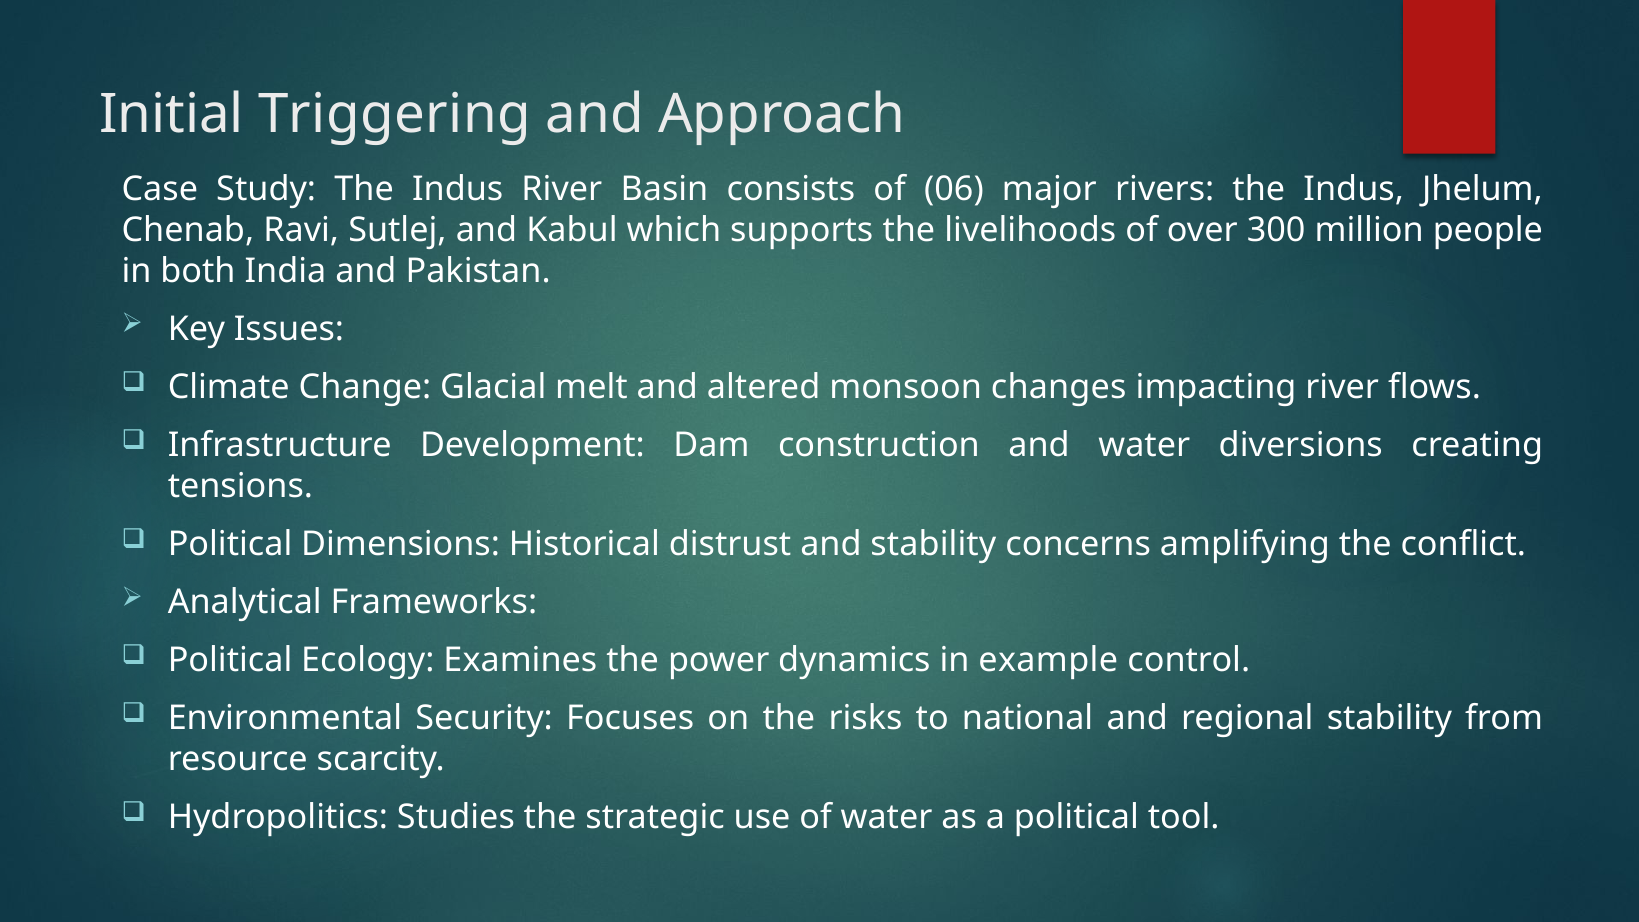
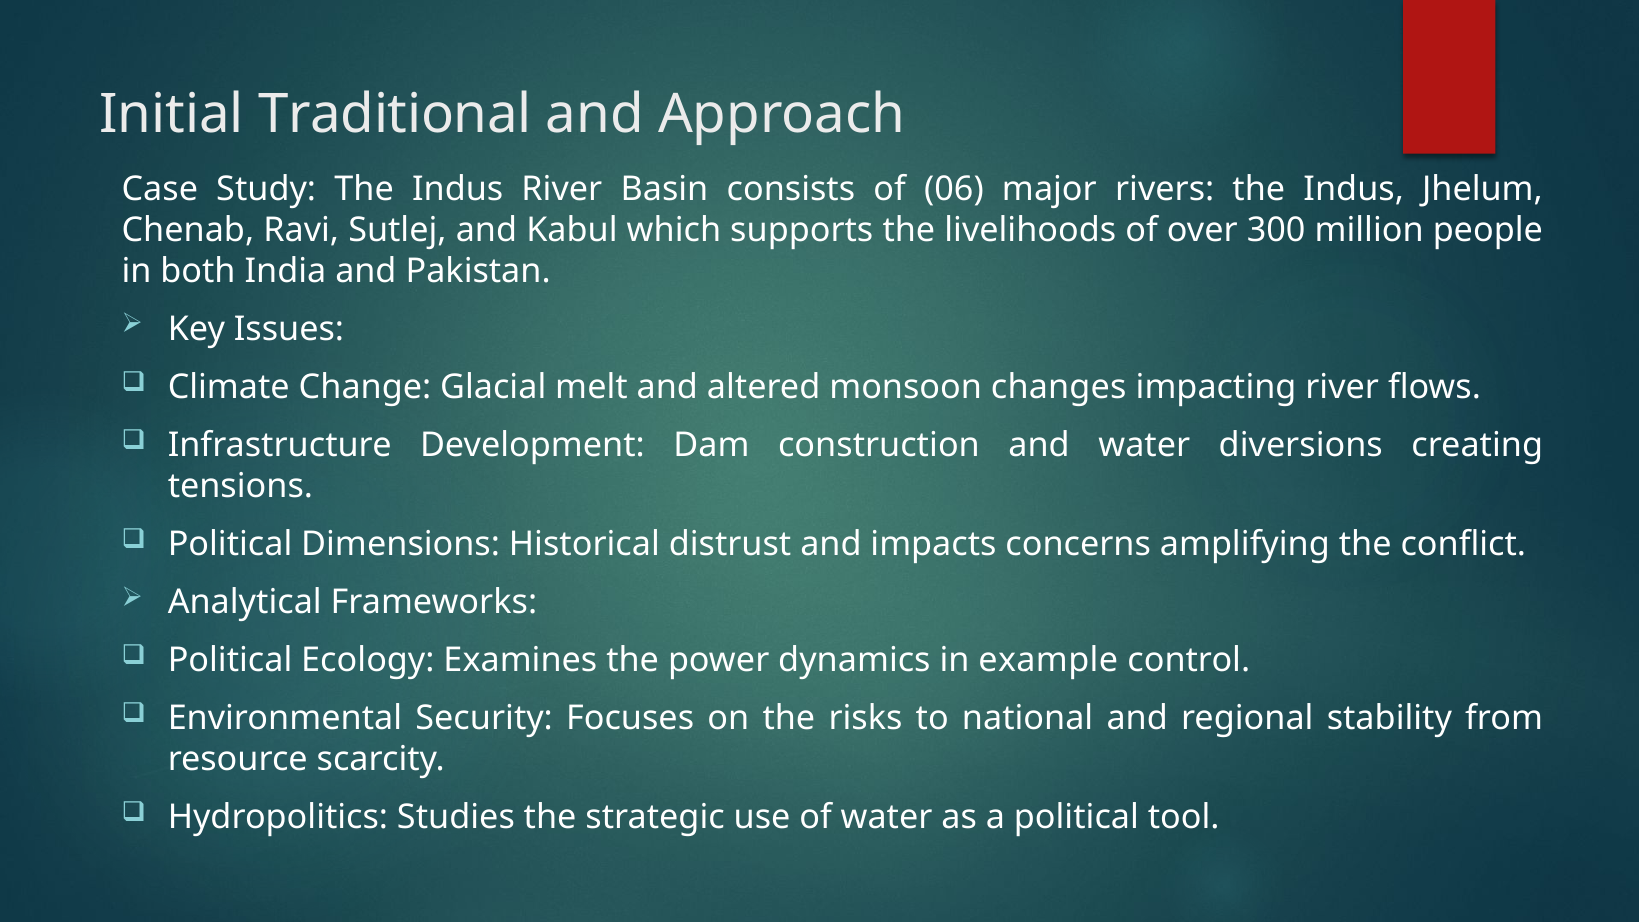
Triggering: Triggering -> Traditional (395, 114)
and stability: stability -> impacts (933, 544)
